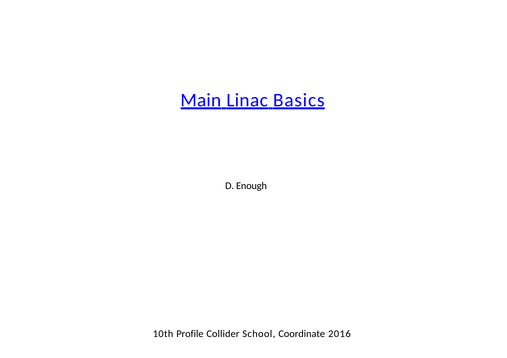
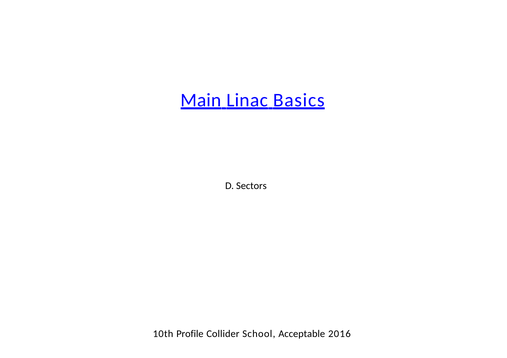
Enough: Enough -> Sectors (251, 186)
Coordinate: Coordinate -> Acceptable (302, 334)
